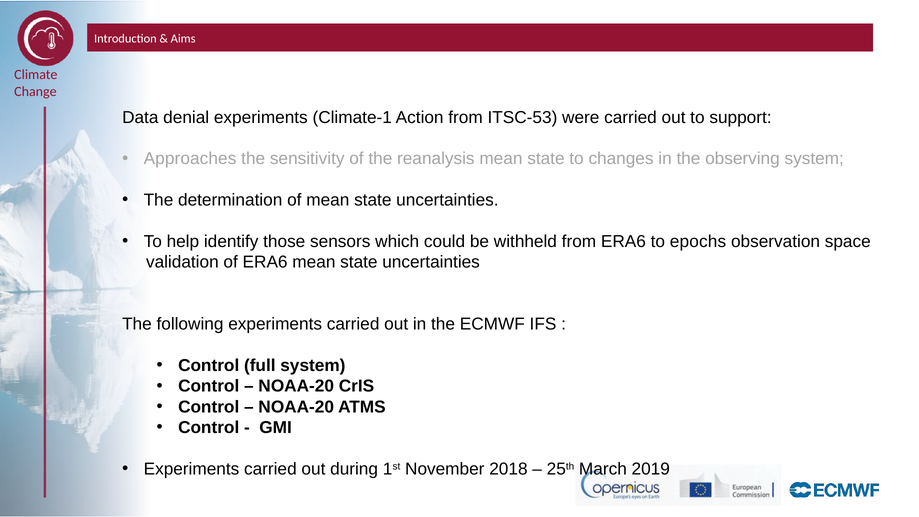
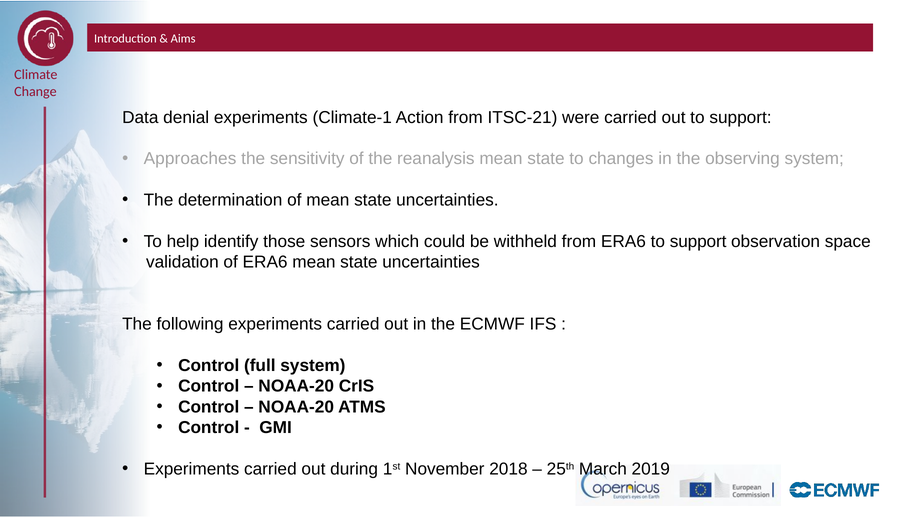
ITSC-53: ITSC-53 -> ITSC-21 (522, 117)
ERA6 to epochs: epochs -> support (698, 241)
